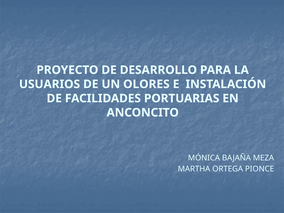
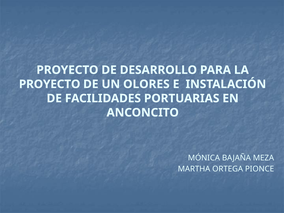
USUARIOS: USUARIOS -> PROYECTO (50, 84)
